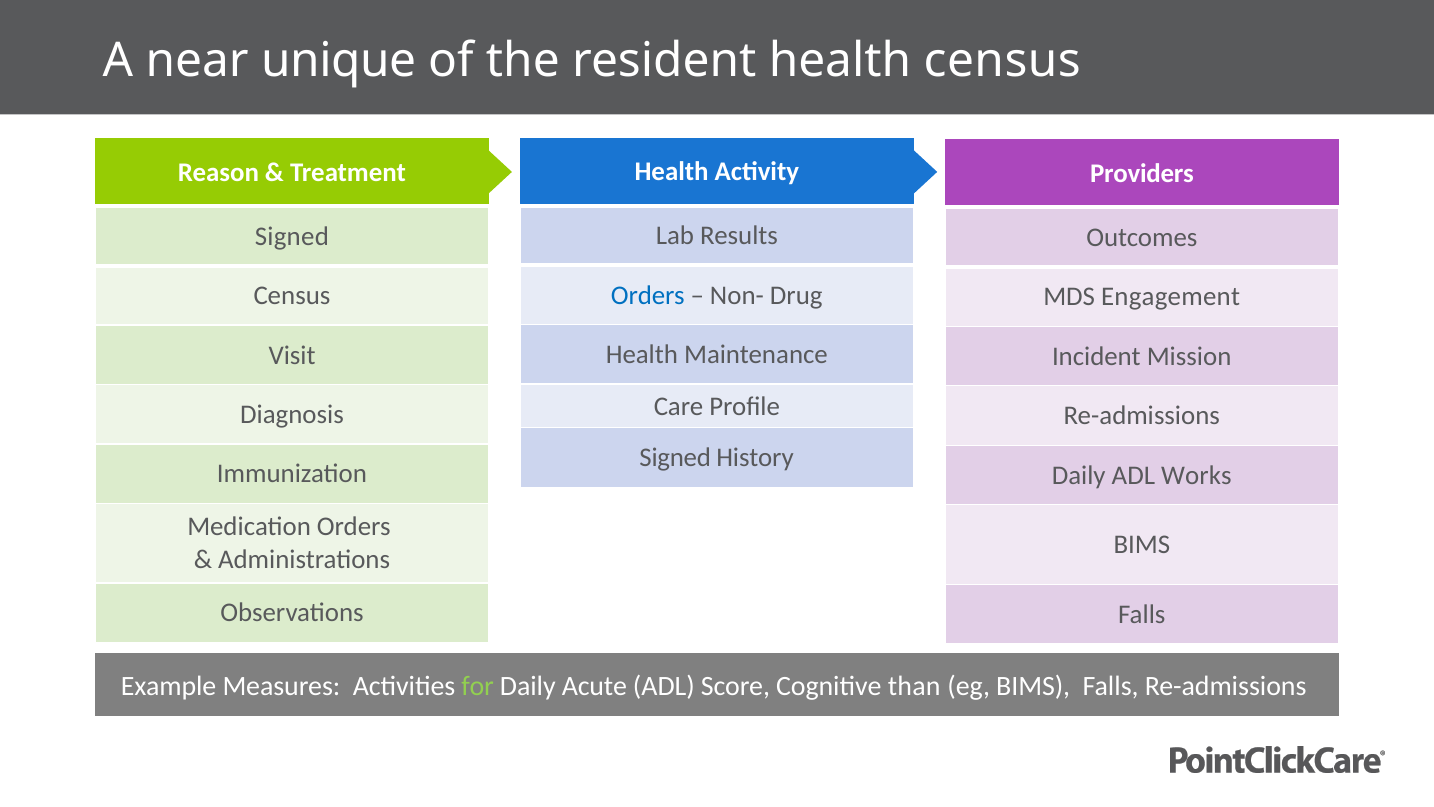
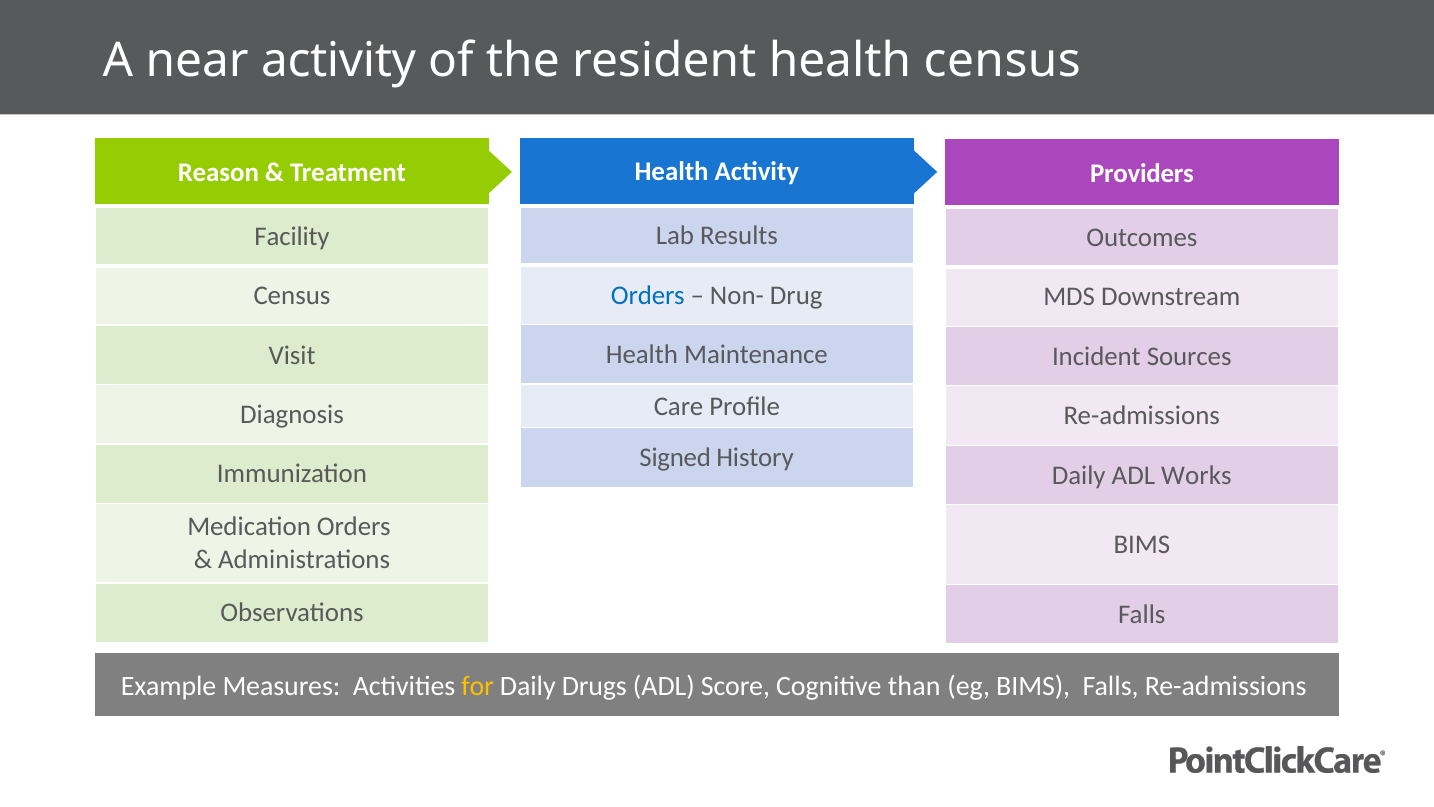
near unique: unique -> activity (339, 61)
Signed: Signed -> Facility (292, 236)
Engagement: Engagement -> Downstream (1171, 297)
Mission: Mission -> Sources (1189, 356)
for colour: light green -> yellow (478, 686)
Acute: Acute -> Drugs (594, 686)
